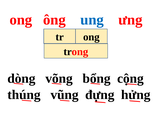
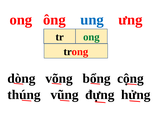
ong colour: black -> green (91, 37)
